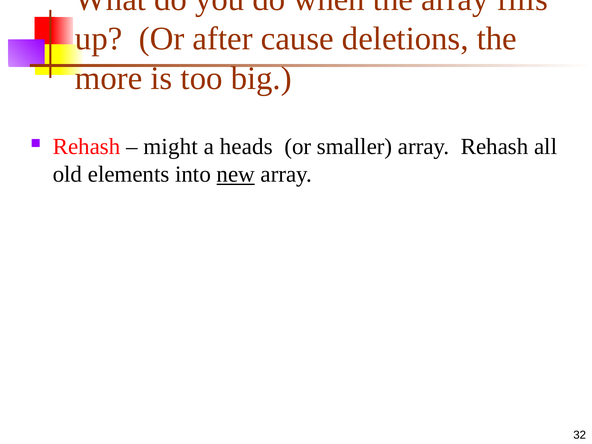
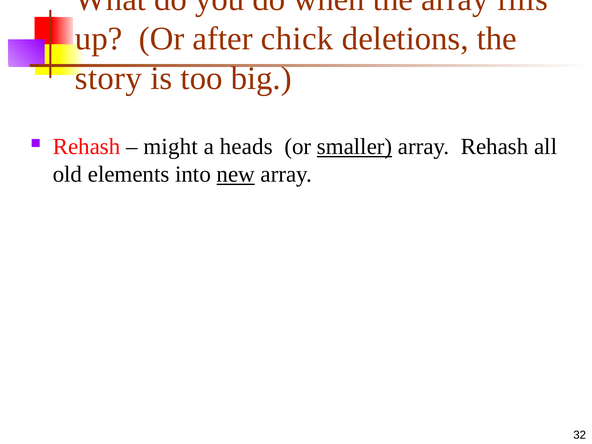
cause: cause -> chick (297, 39)
more: more -> story (109, 78)
smaller underline: none -> present (355, 147)
